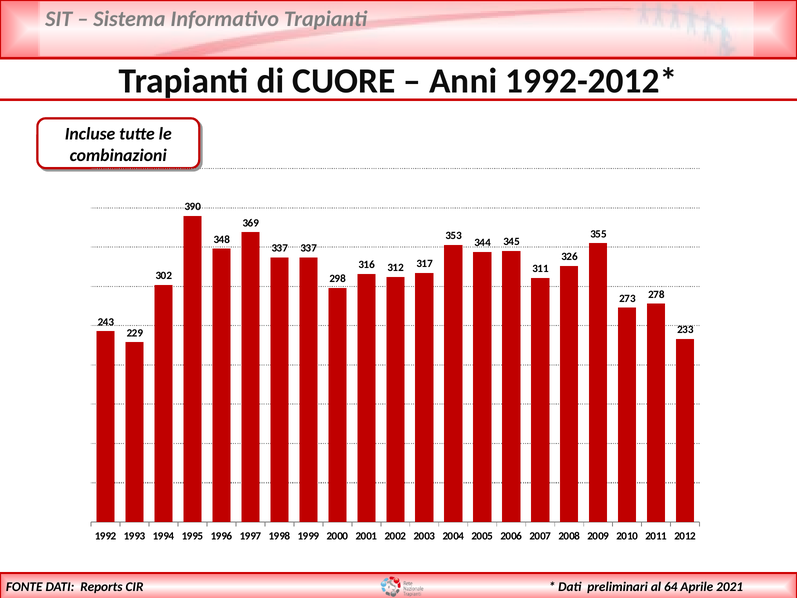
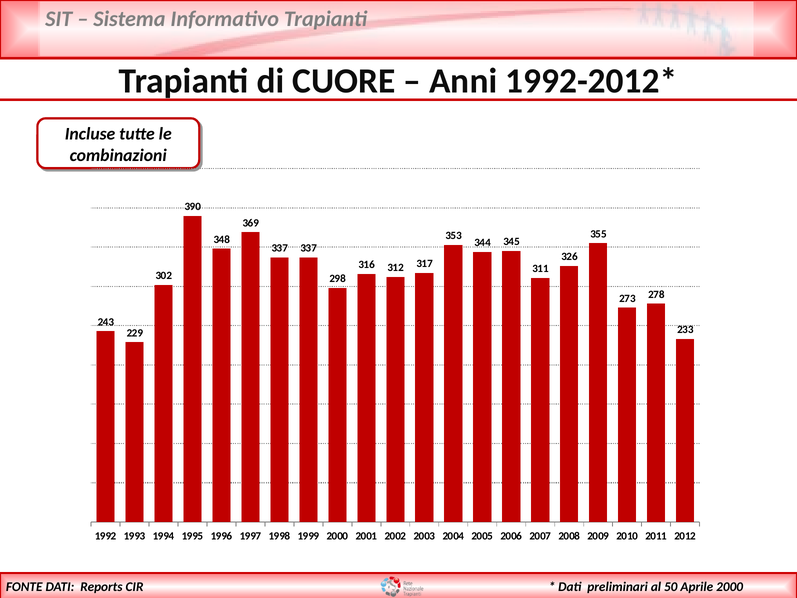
64: 64 -> 50 (671, 586)
Aprile 2021: 2021 -> 2000 (730, 586)
